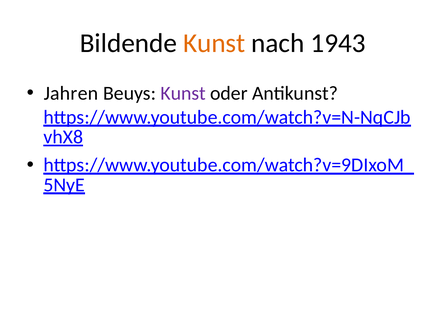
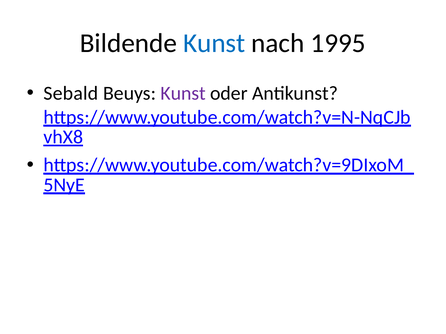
Kunst colour: orange -> blue (214, 43)
1943: 1943 -> 1995 (338, 43)
Jahren: Jahren -> Sebald (71, 94)
